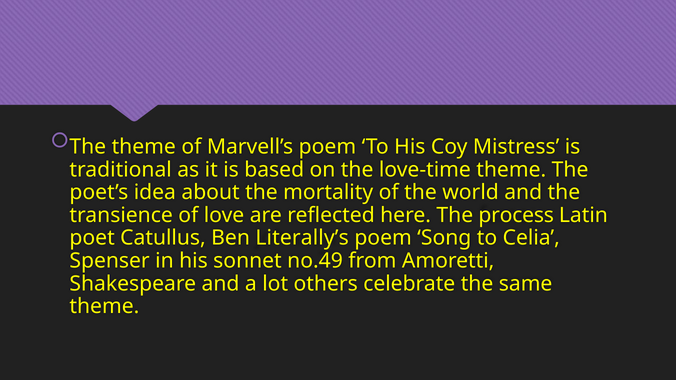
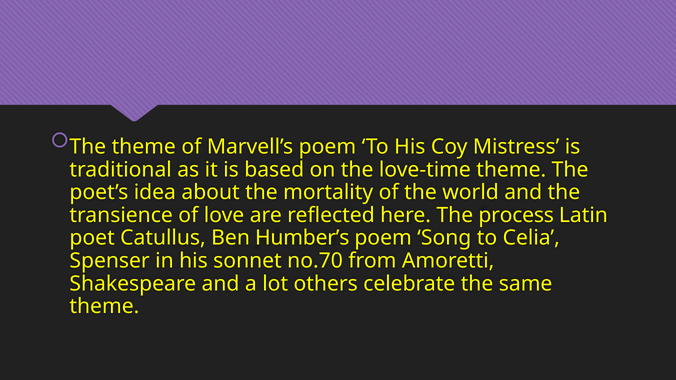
Literally’s: Literally’s -> Humber’s (302, 238)
no.49: no.49 -> no.70 (315, 261)
